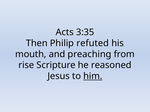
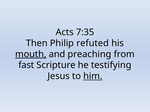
3:35: 3:35 -> 7:35 (85, 32)
mouth underline: none -> present (31, 54)
rise: rise -> fast (26, 65)
reasoned: reasoned -> testifying (111, 65)
